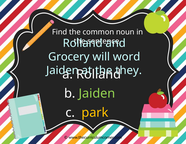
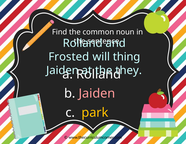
Grocery: Grocery -> Frosted (69, 57)
word: word -> thing (127, 57)
Jaiden colour: light green -> pink (97, 93)
